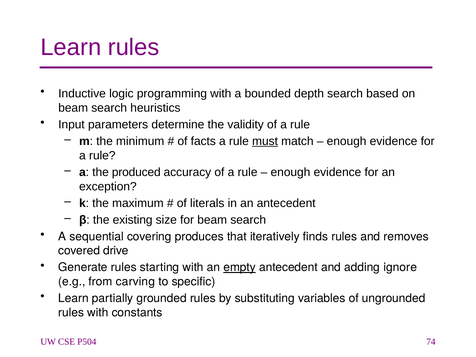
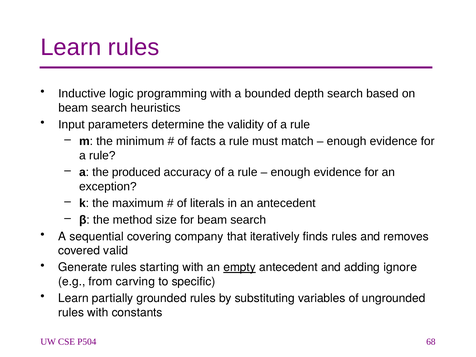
must underline: present -> none (265, 141)
existing: existing -> method (133, 220)
produces: produces -> company (199, 236)
drive: drive -> valid (116, 251)
74: 74 -> 68 (431, 342)
